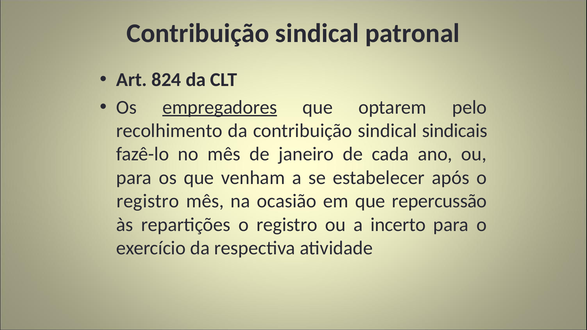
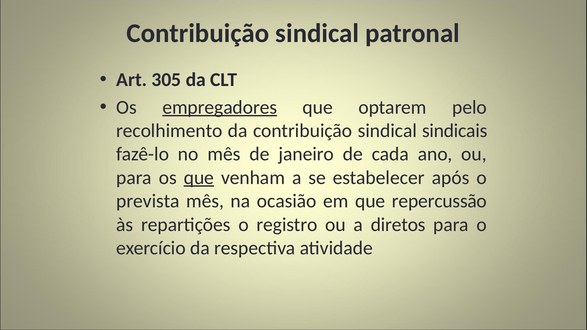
824: 824 -> 305 (166, 80)
que underline: none -> present (199, 178)
registro: registro -> prevista (148, 201)
incerto: incerto -> diretos (398, 225)
